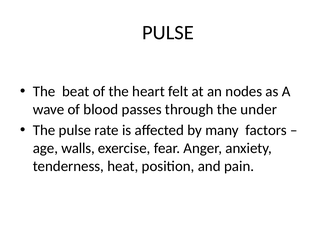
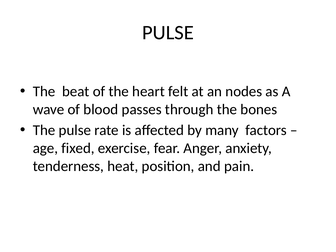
under: under -> bones (259, 109)
walls: walls -> fixed (78, 148)
